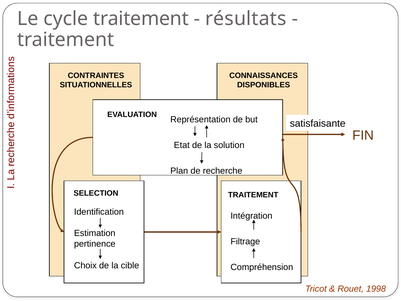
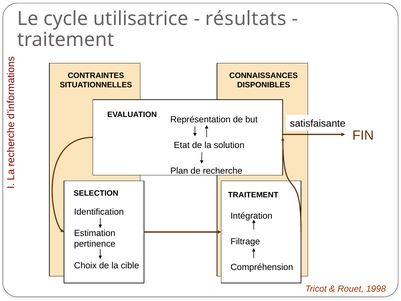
cycle traitement: traitement -> utilisatrice (141, 19)
